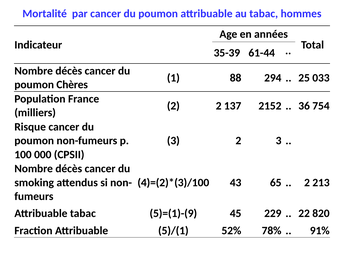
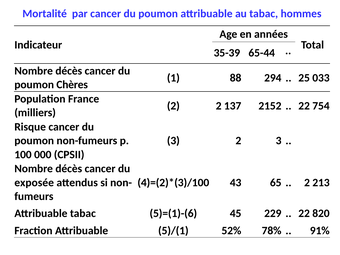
61-44: 61-44 -> 65-44 (262, 53)
36: 36 -> 22 (304, 106)
smoking: smoking -> exposée (34, 183)
5)=(1)-(9: 5)=(1)-(9 -> 5)=(1)-(6 (173, 213)
